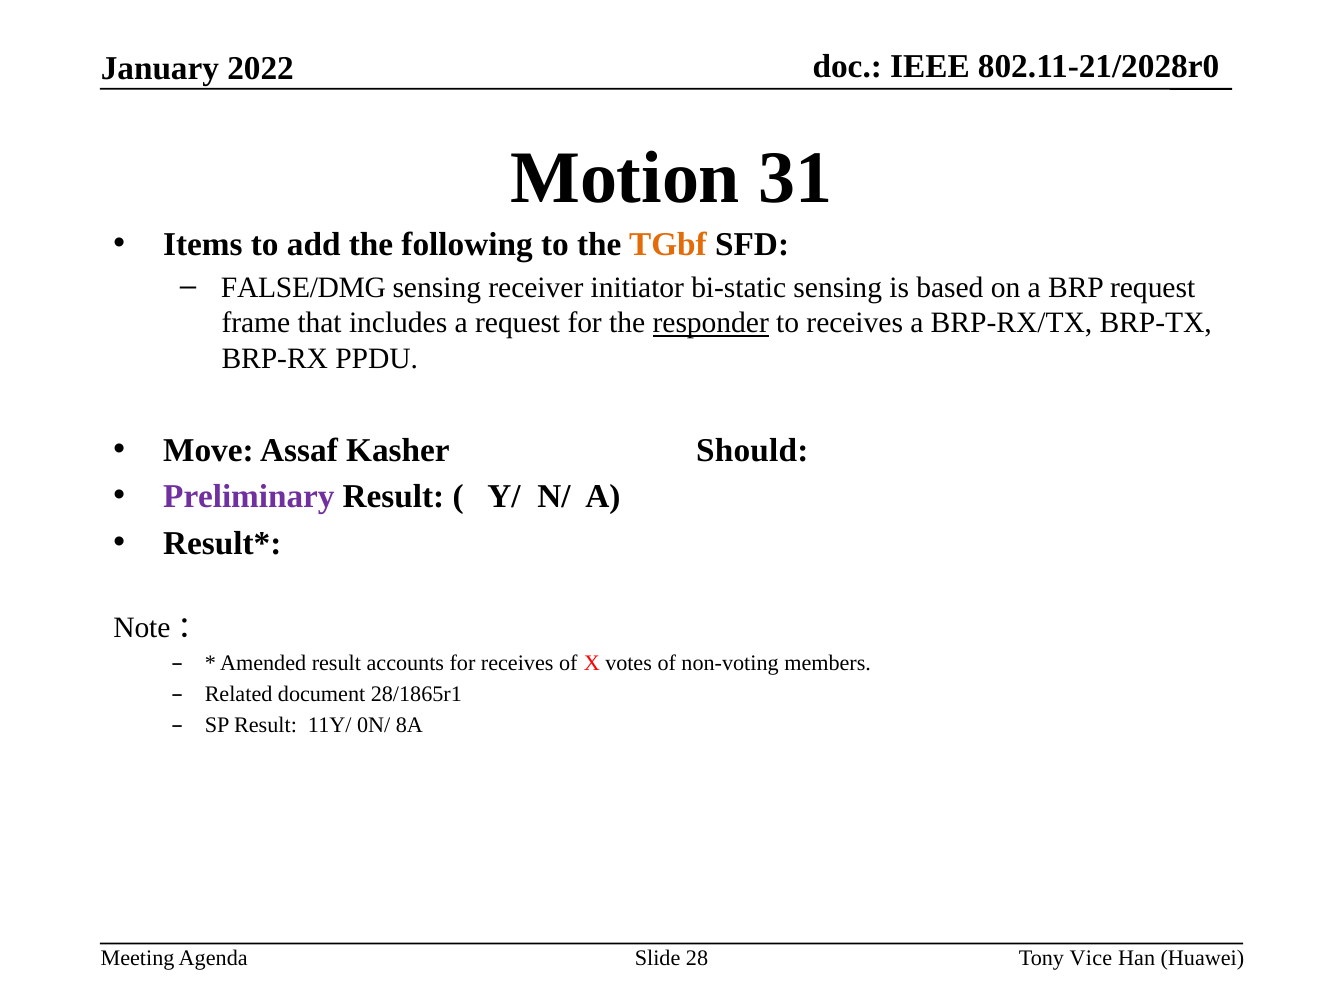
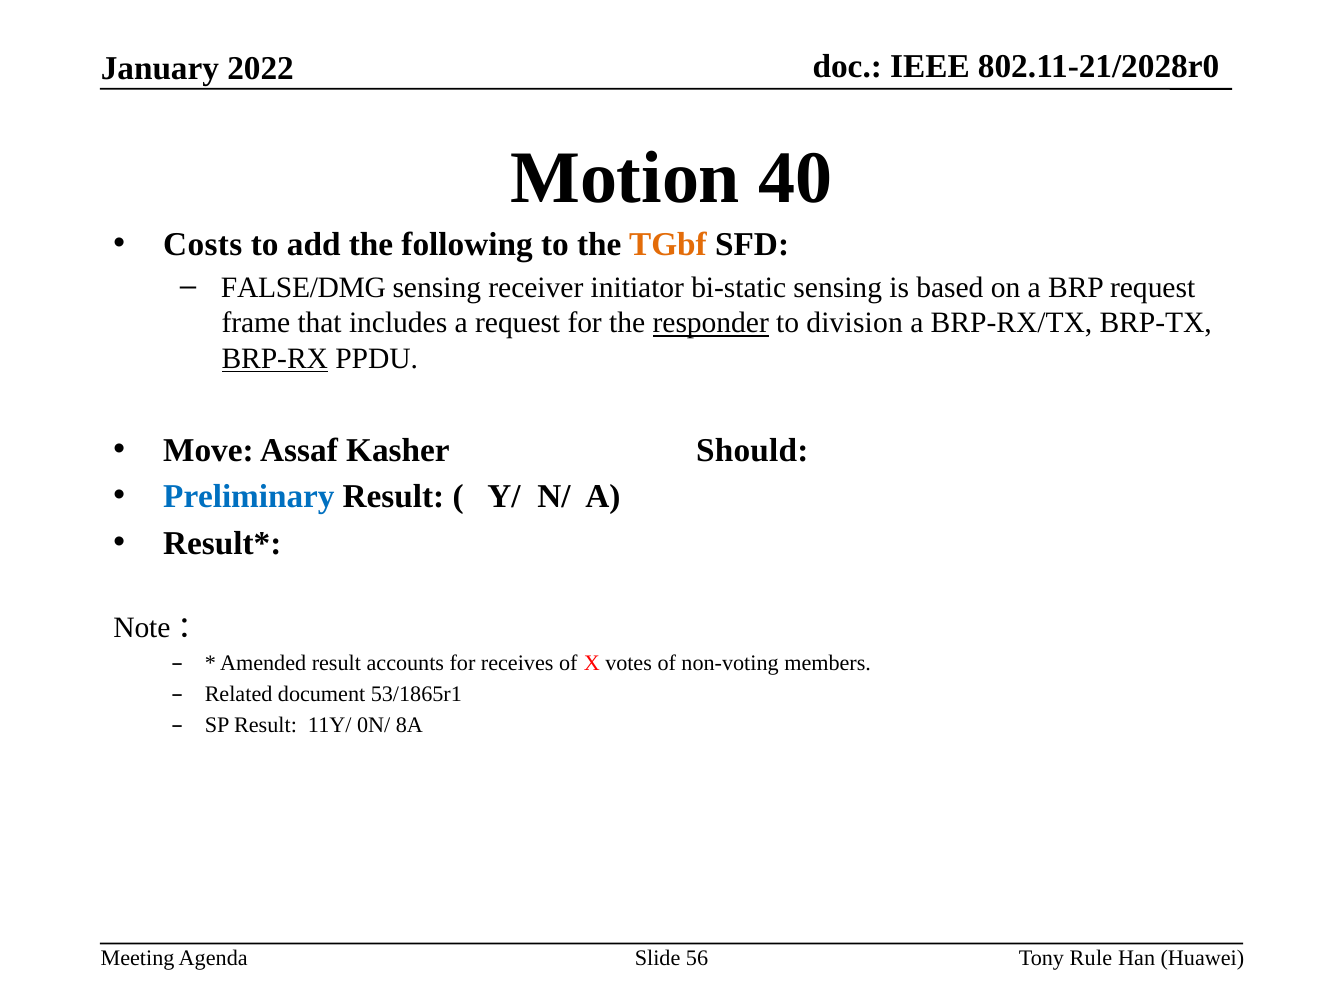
31: 31 -> 40 (796, 178)
Items: Items -> Costs (203, 244)
to receives: receives -> division (855, 323)
BRP-RX underline: none -> present (275, 359)
Preliminary colour: purple -> blue (249, 497)
28/1865r1: 28/1865r1 -> 53/1865r1 (416, 694)
28: 28 -> 56 (697, 958)
Vice: Vice -> Rule (1091, 958)
